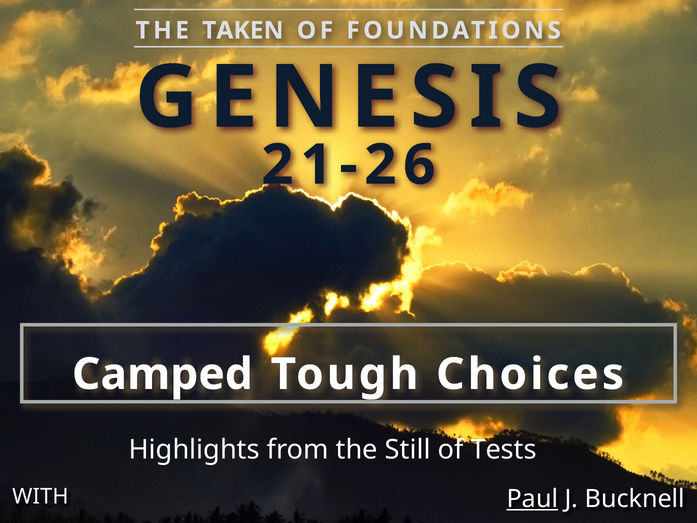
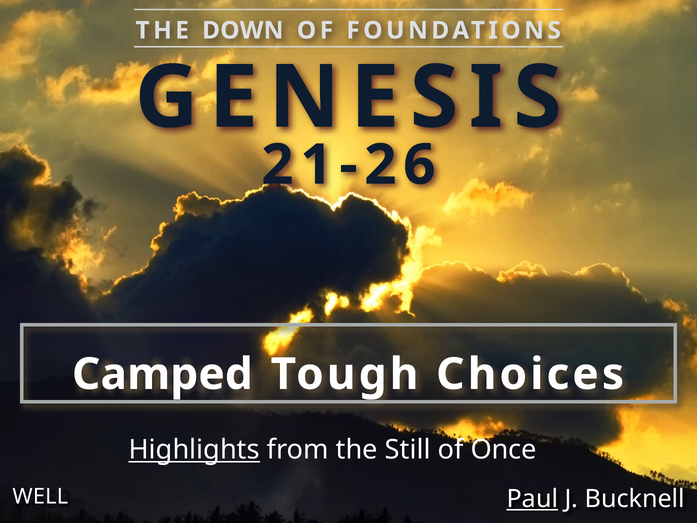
TAKEN: TAKEN -> DOWN (243, 30)
Highlights underline: none -> present (194, 450)
Tests: Tests -> Once (504, 450)
WITH: WITH -> WELL (40, 497)
